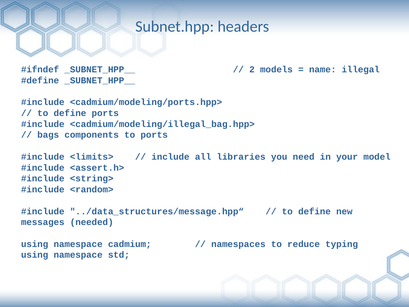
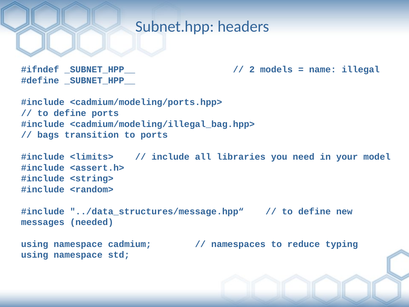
components: components -> transition (92, 135)
